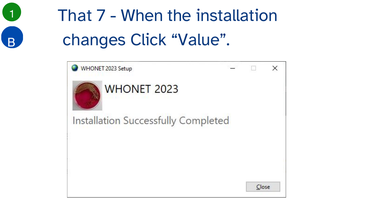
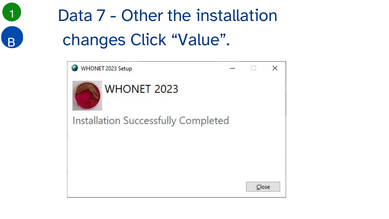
That: That -> Data (75, 16)
When: When -> Other (142, 16)
